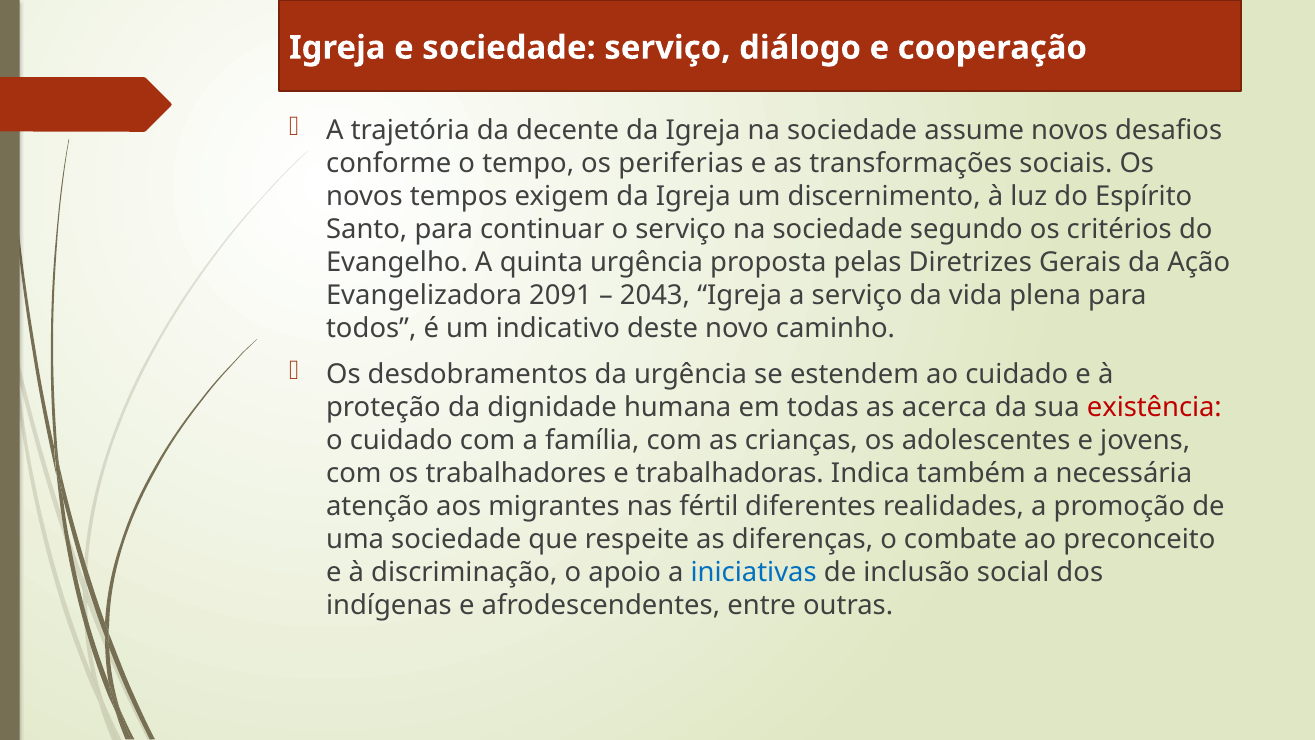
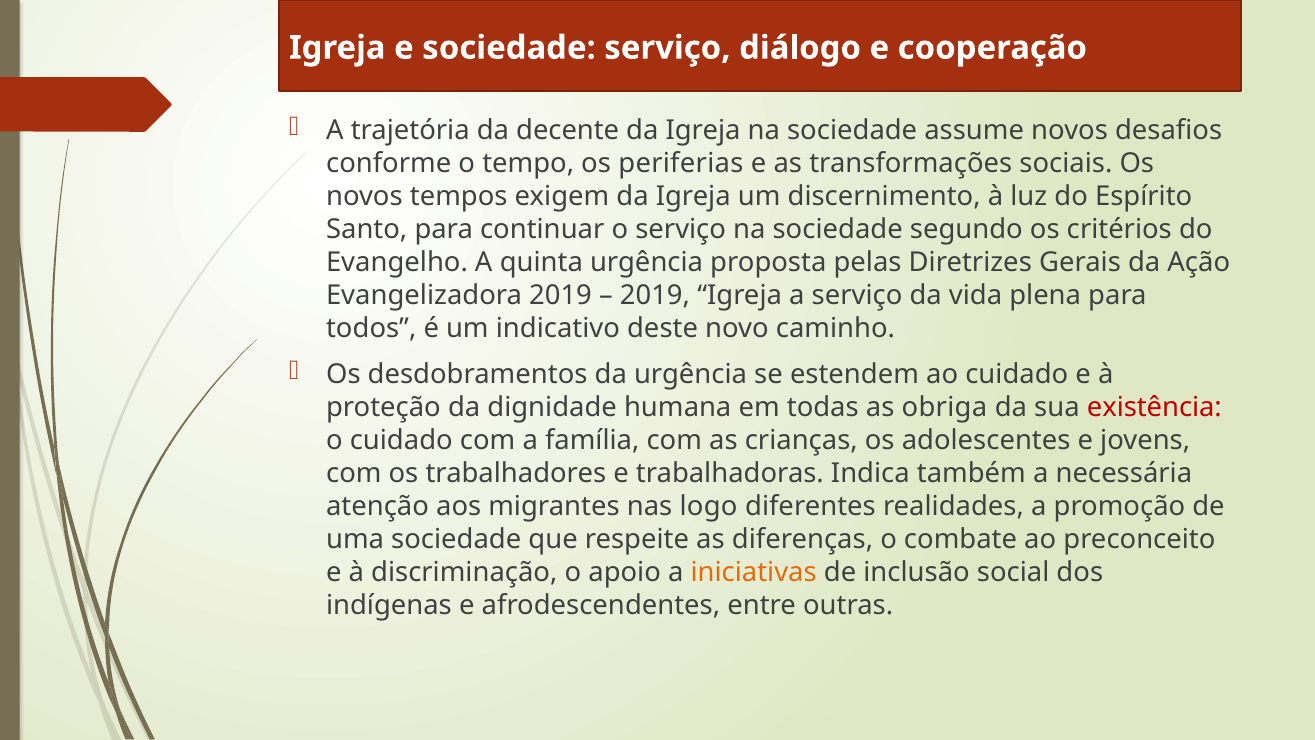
Evangelizadora 2091: 2091 -> 2019 (561, 295)
2043: 2043 -> 2019 (655, 295)
acerca: acerca -> obriga (944, 407)
fértil: fértil -> logo (709, 506)
iniciativas colour: blue -> orange (754, 572)
